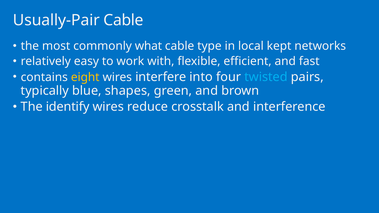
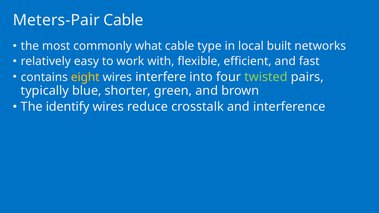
Usually-Pair: Usually-Pair -> Meters-Pair (56, 20)
kept: kept -> built (279, 46)
twisted colour: light blue -> light green (266, 77)
shapes: shapes -> shorter (128, 91)
